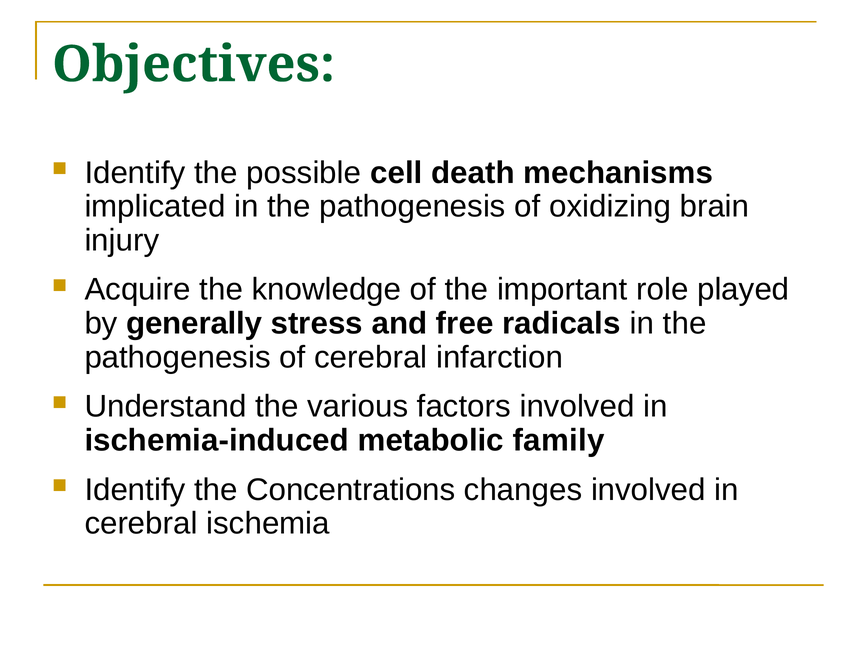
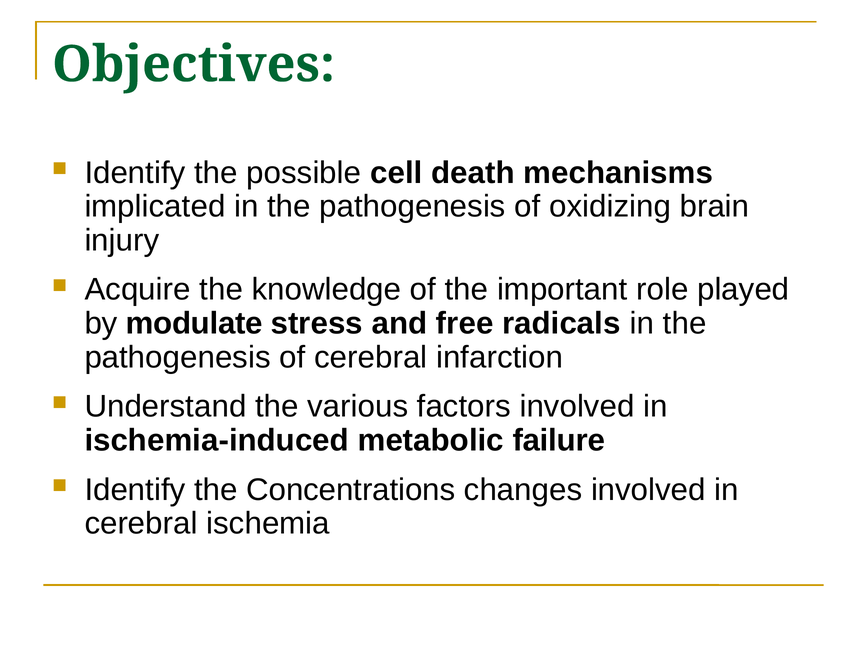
generally: generally -> modulate (194, 324)
family: family -> failure (559, 441)
